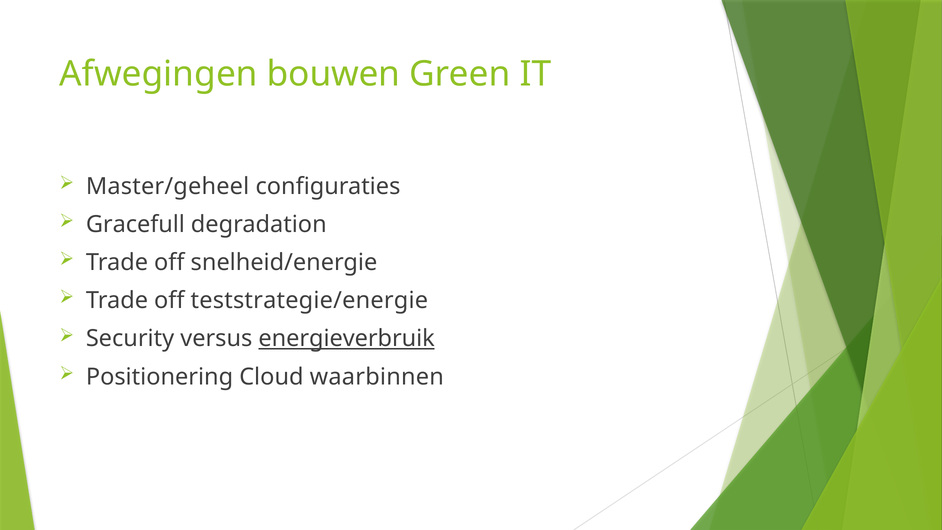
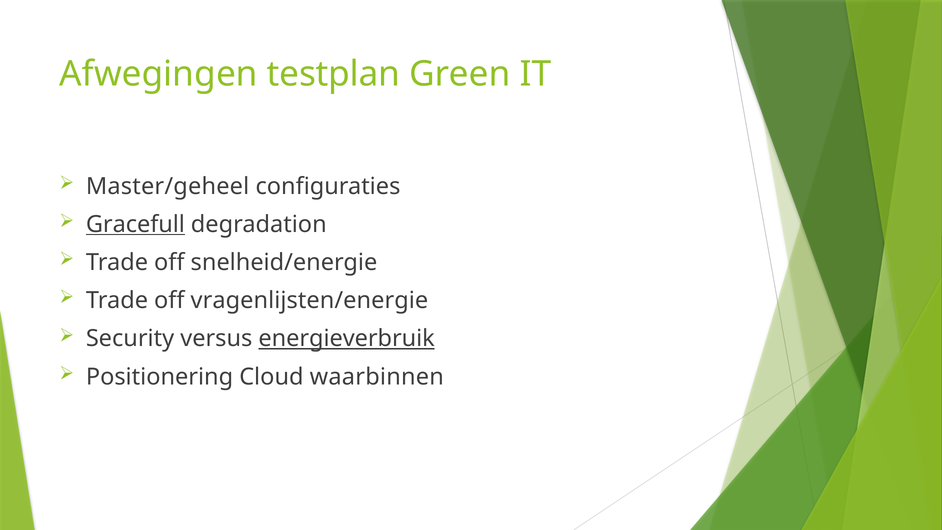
bouwen: bouwen -> testplan (334, 74)
Gracefull underline: none -> present (135, 224)
teststrategie/energie: teststrategie/energie -> vragenlijsten/energie (309, 300)
